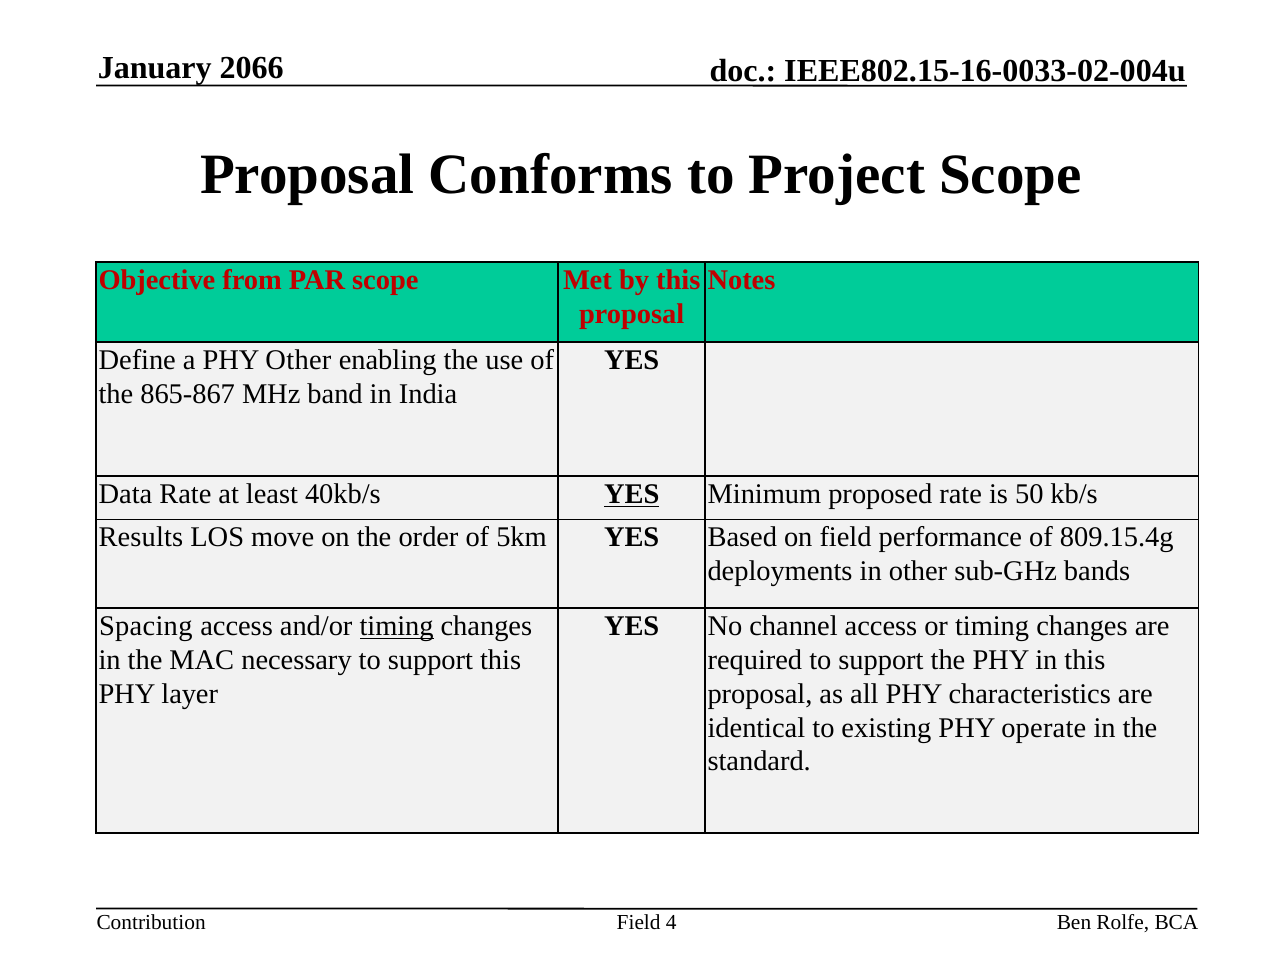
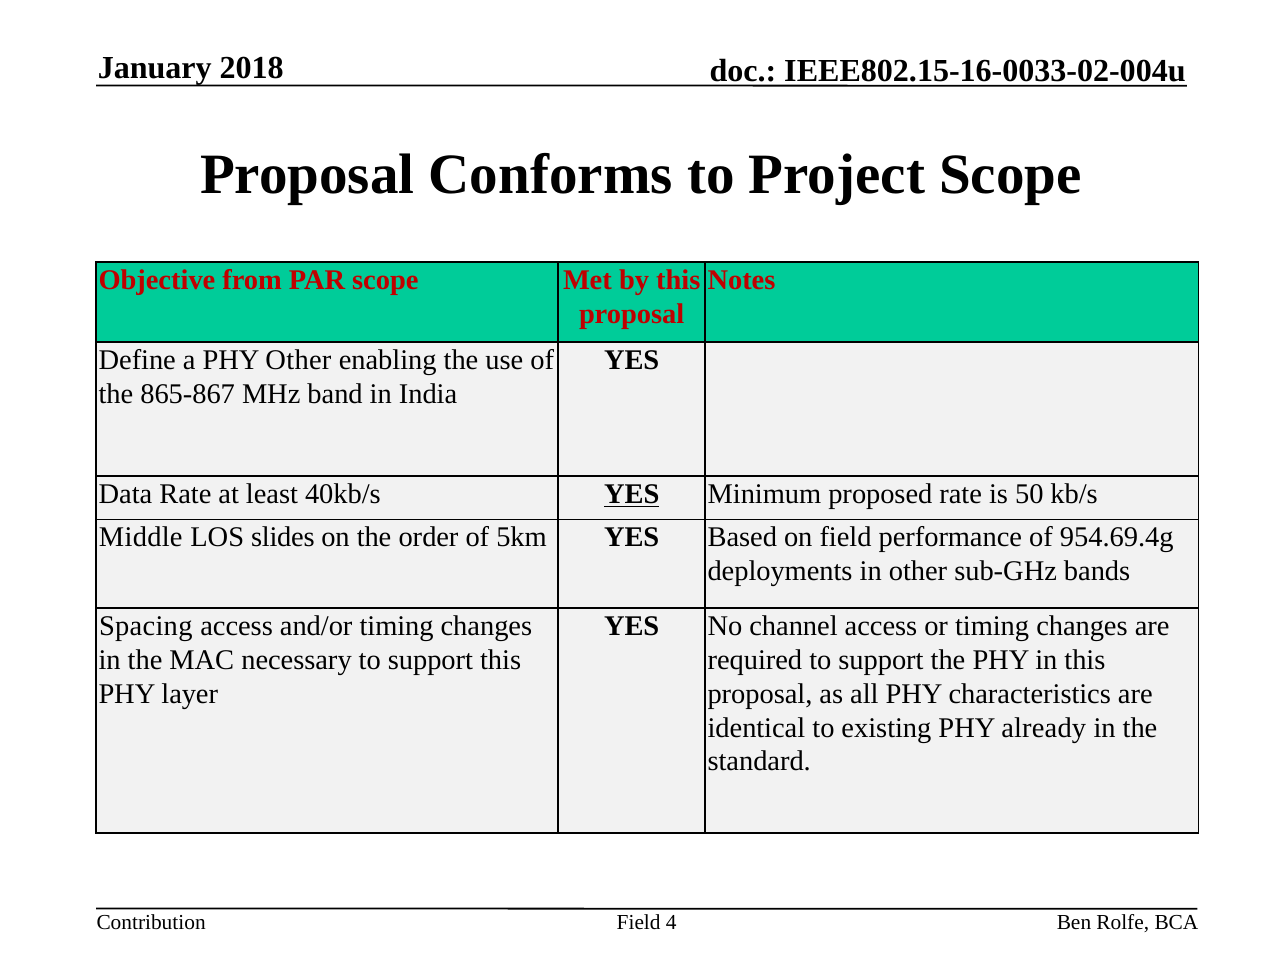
2066: 2066 -> 2018 (252, 68)
Results: Results -> Middle (141, 538)
move: move -> slides (283, 538)
809.15.4g: 809.15.4g -> 954.69.4g (1117, 538)
timing underline: present -> none (397, 626)
operate: operate -> already (1044, 728)
